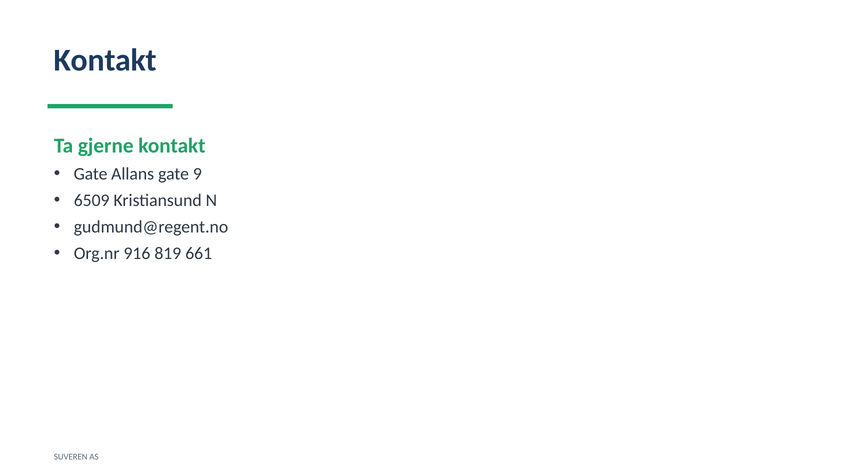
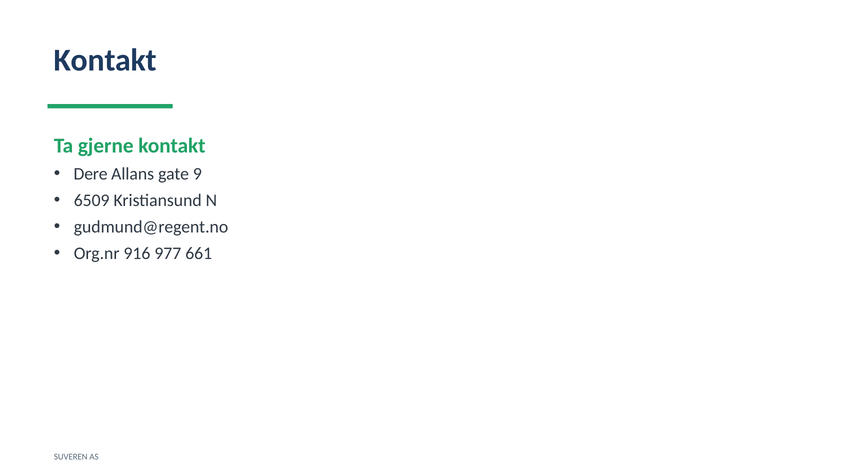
Gate: Gate -> Dere (91, 174)
819: 819 -> 977 (168, 254)
